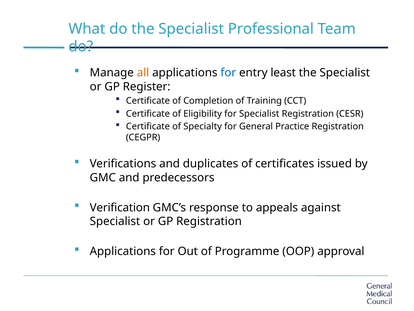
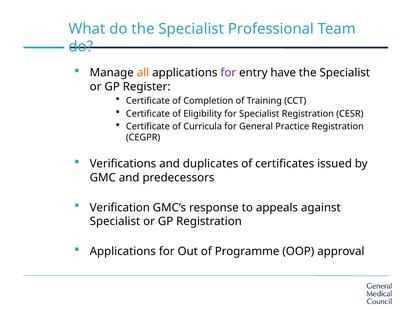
for colour: blue -> purple (228, 73)
least: least -> have (283, 73)
Specialty: Specialty -> Curricula (203, 126)
